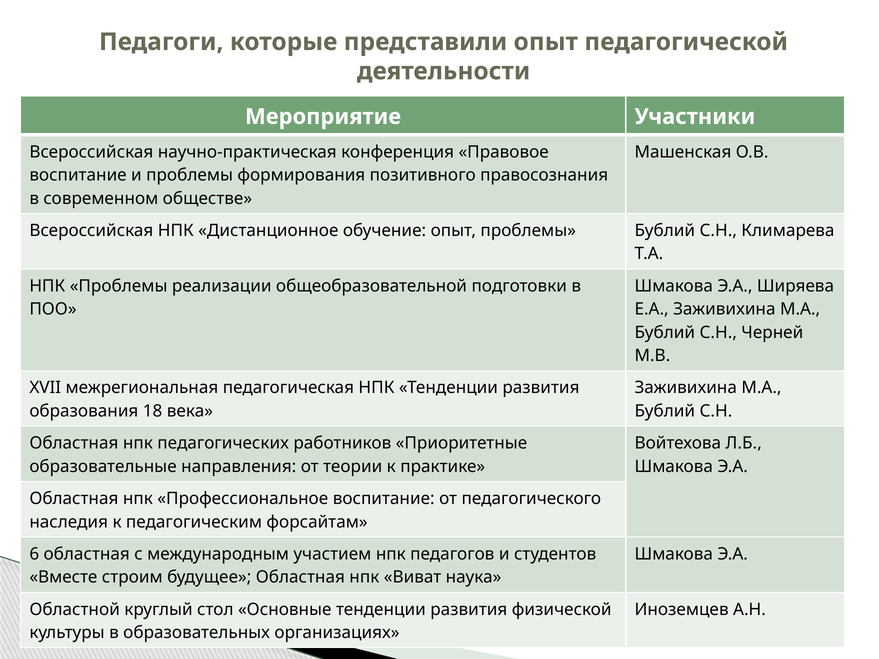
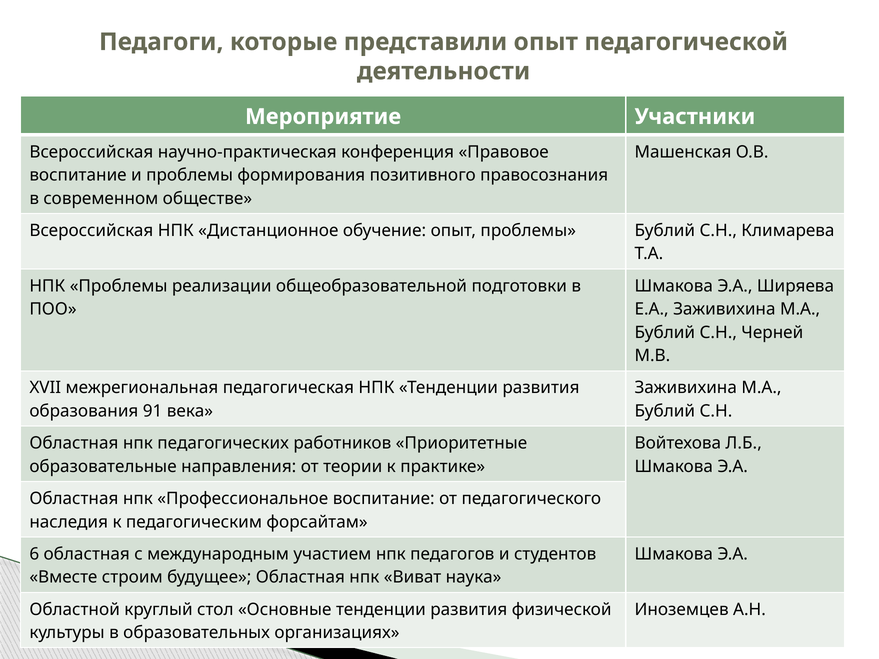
18: 18 -> 91 (153, 411)
